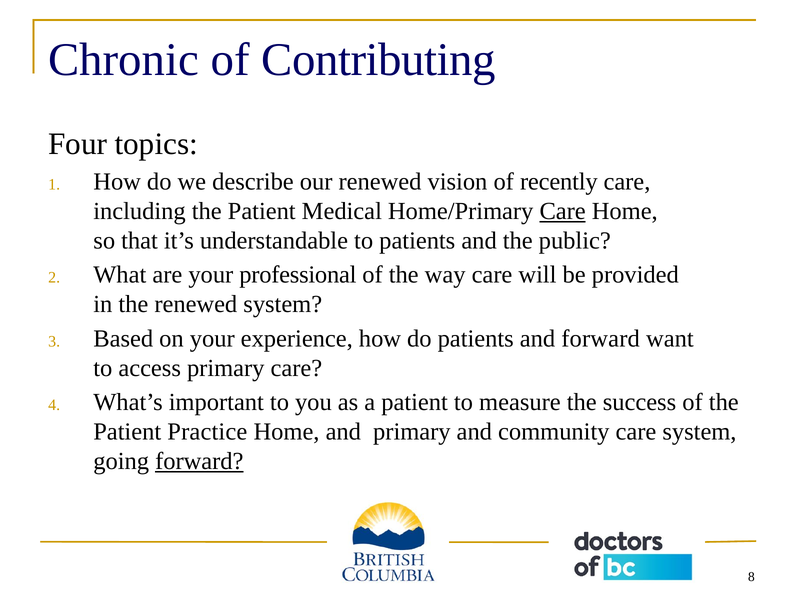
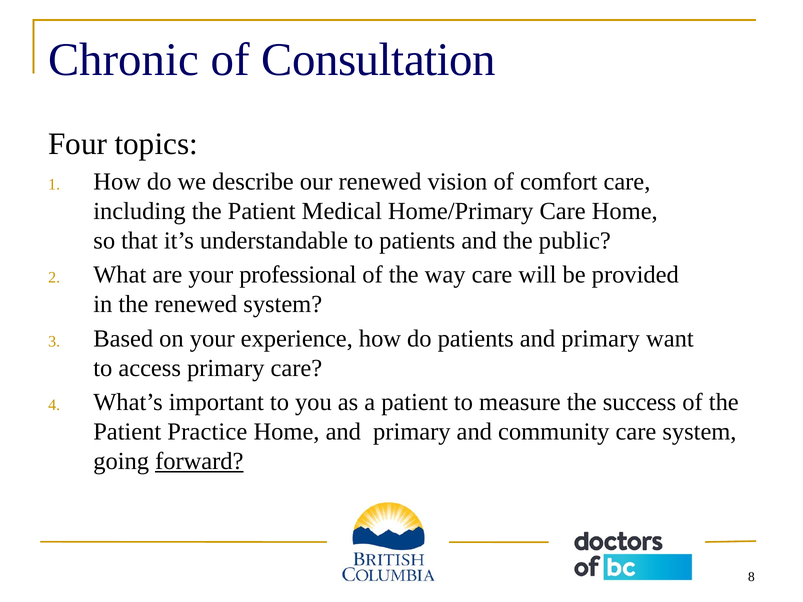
Contributing: Contributing -> Consultation (379, 60)
recently: recently -> comfort (559, 182)
Care underline: present -> none (563, 211)
patients and forward: forward -> primary (601, 339)
